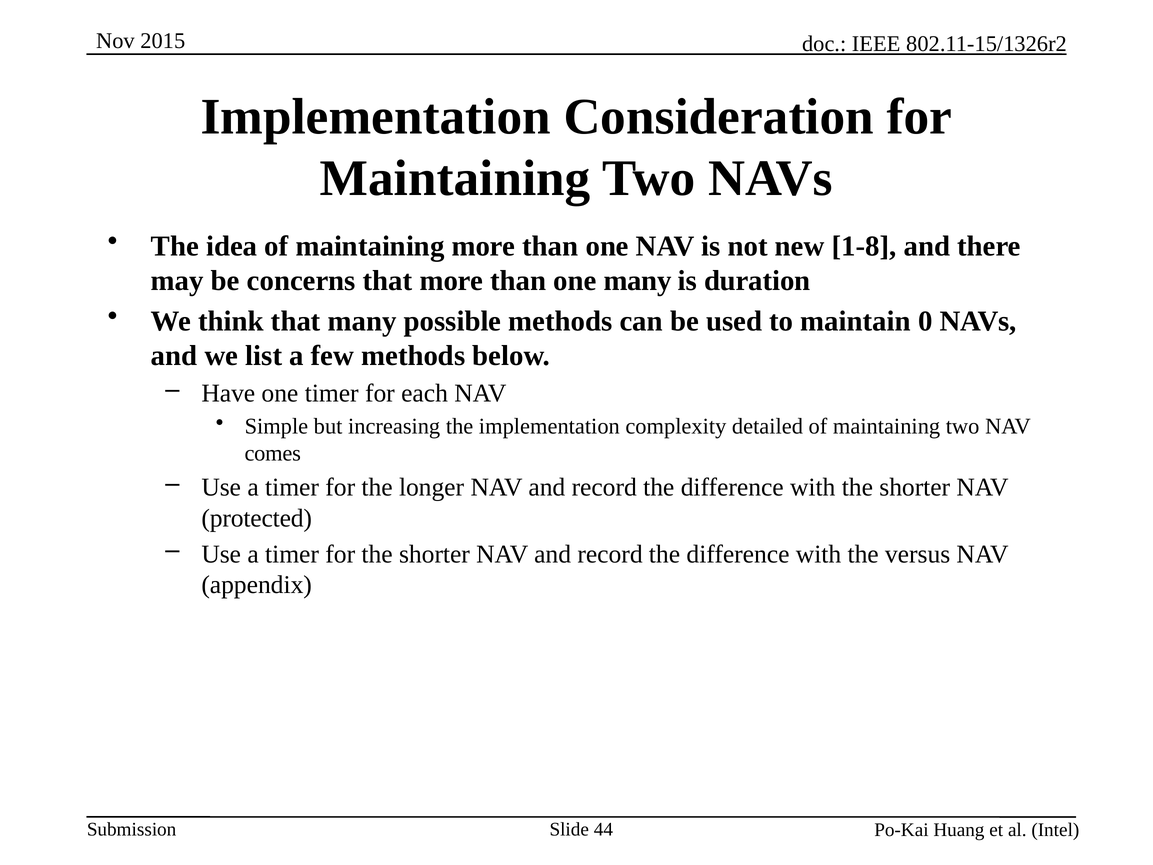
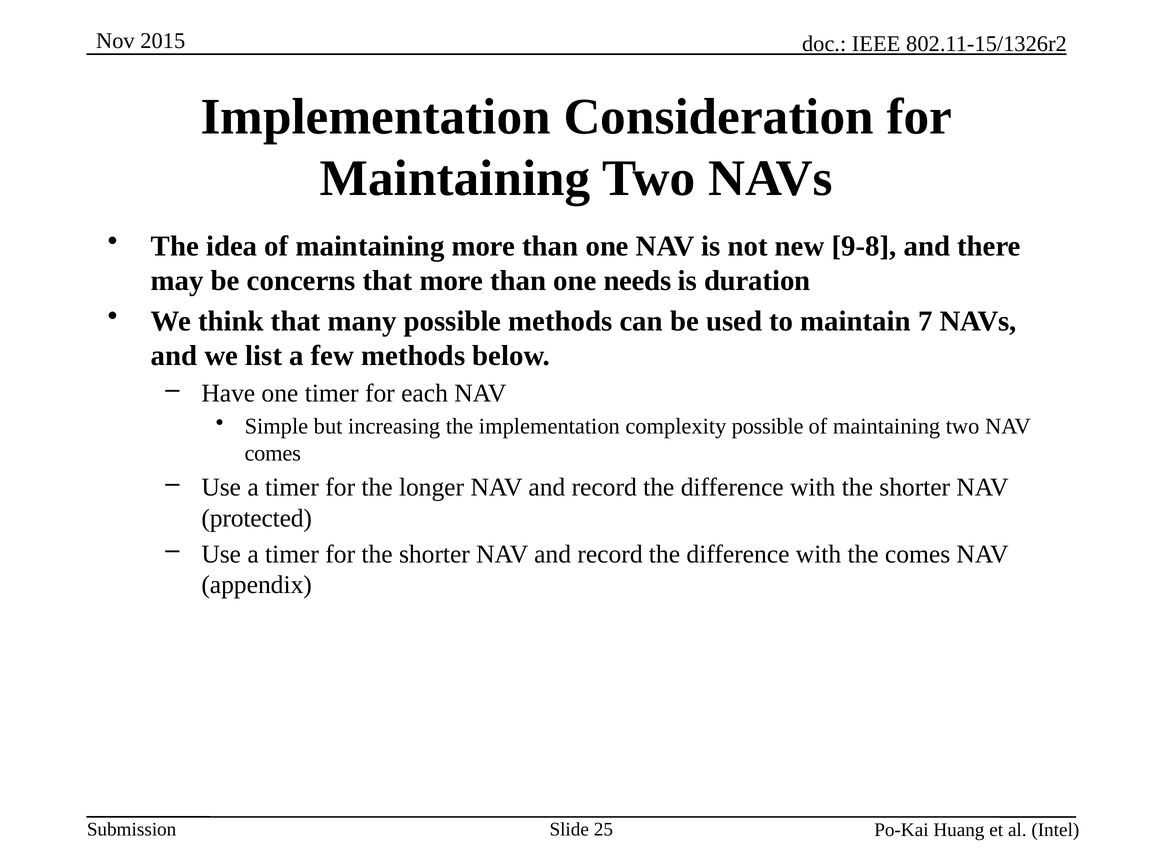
1-8: 1-8 -> 9-8 (864, 246)
one many: many -> needs (638, 281)
0: 0 -> 7 (925, 321)
complexity detailed: detailed -> possible (768, 426)
the versus: versus -> comes (918, 554)
44: 44 -> 25 (603, 829)
